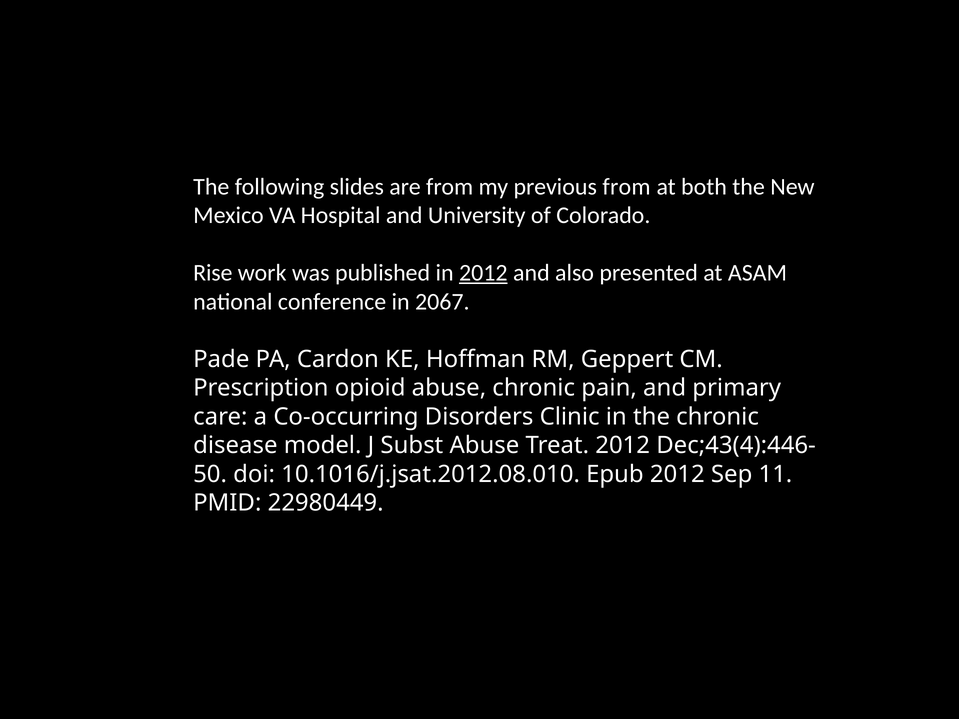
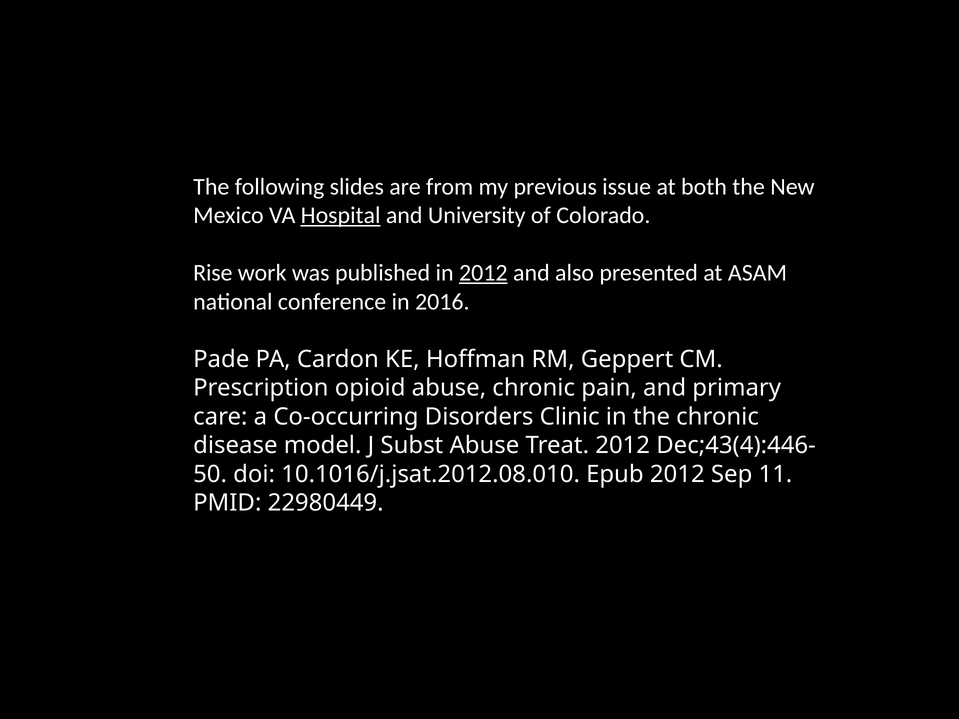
previous from: from -> issue (627, 187)
Hospital underline: none -> present (341, 215)
2067: 2067 -> 2016 (442, 302)
